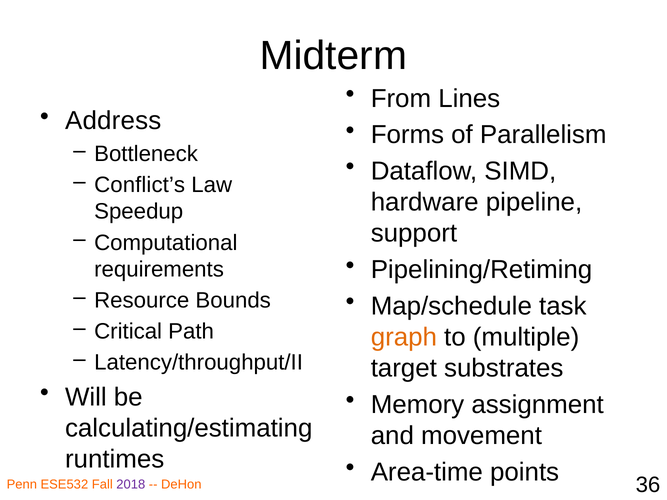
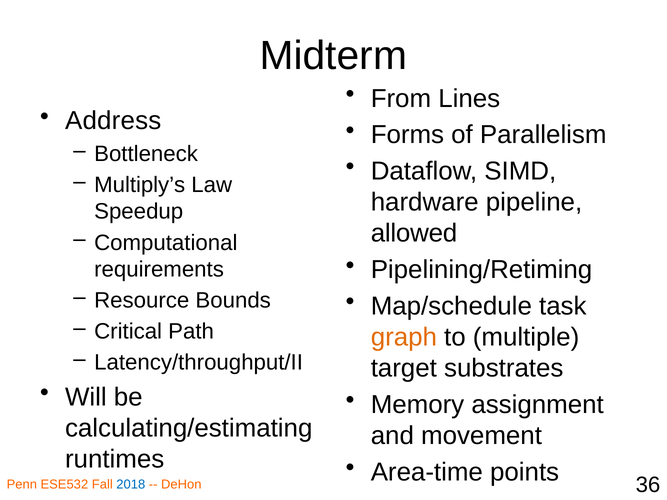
Conflict’s: Conflict’s -> Multiply’s (140, 185)
support: support -> allowed (414, 234)
2018 colour: purple -> blue (131, 484)
